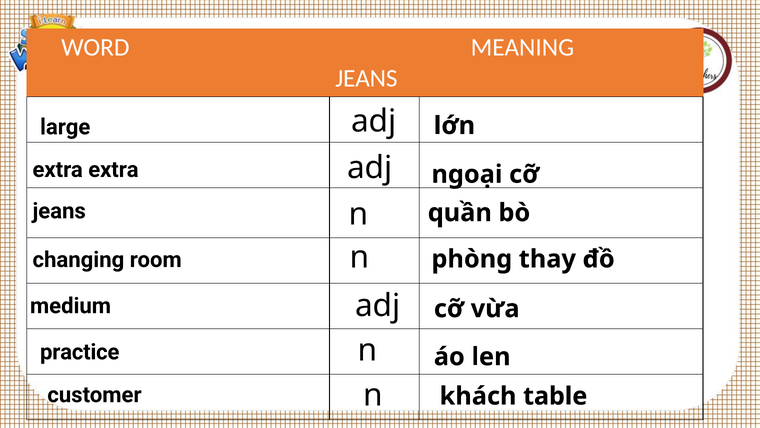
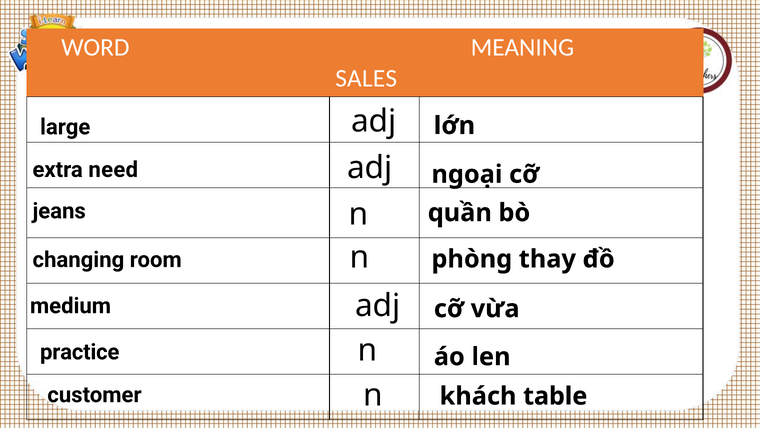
JEANS: JEANS -> SALES (366, 78)
extra extra: extra -> need (113, 169)
